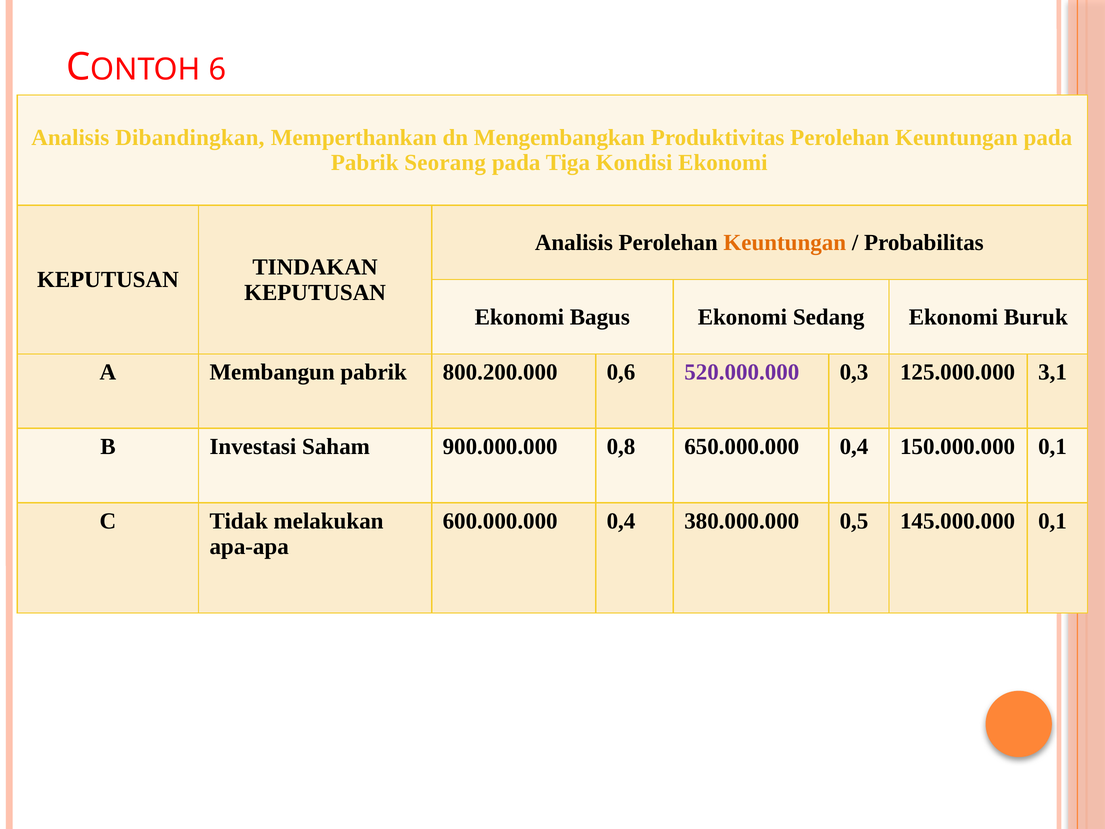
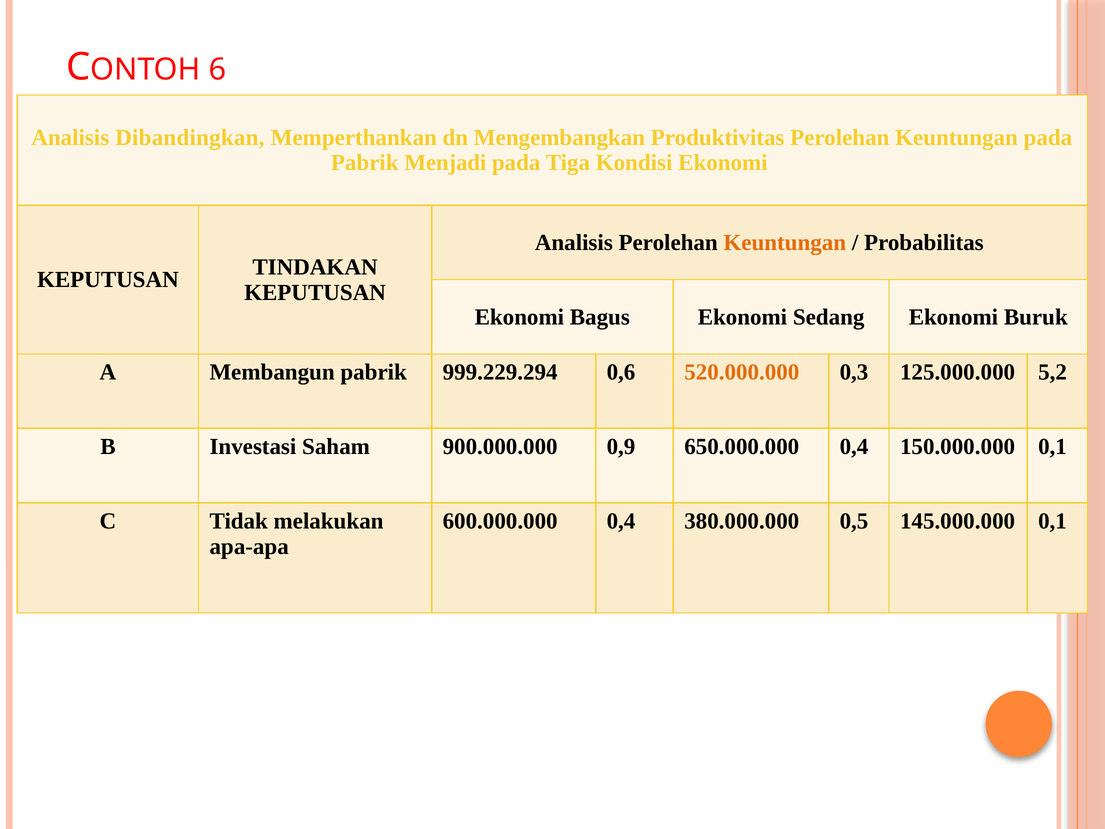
Seorang: Seorang -> Menjadi (445, 163)
800.200.000: 800.200.000 -> 999.229.294 (500, 372)
520.000.000 colour: purple -> orange (742, 372)
3,1: 3,1 -> 5,2 (1053, 372)
0,8: 0,8 -> 0,9 (621, 447)
